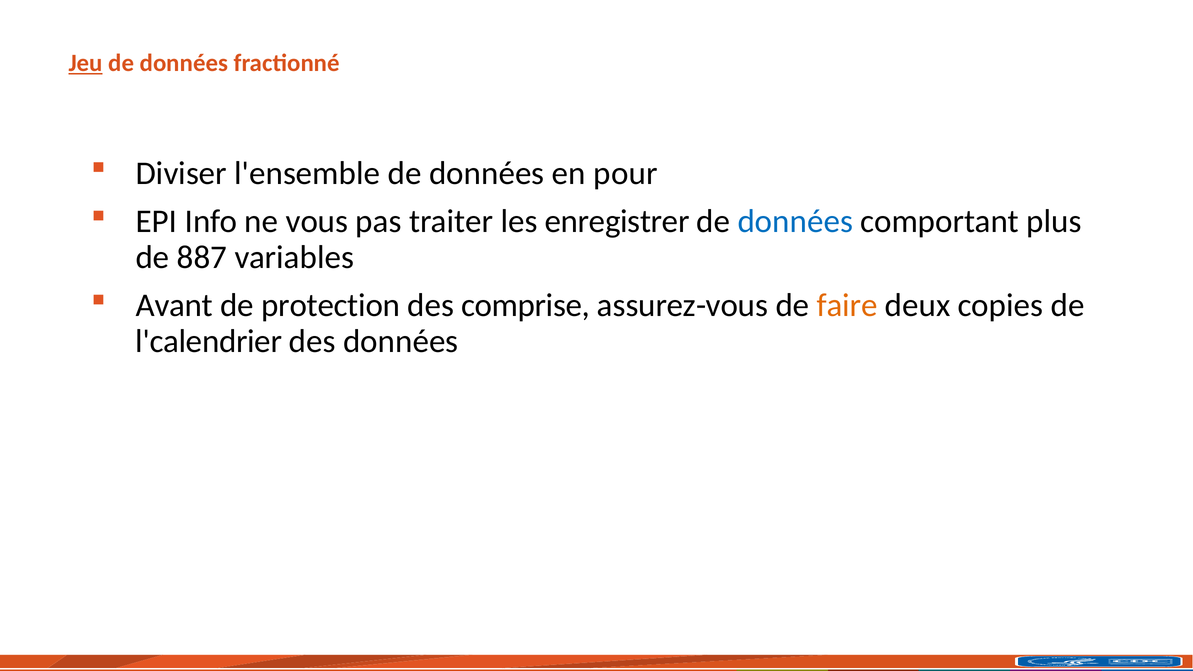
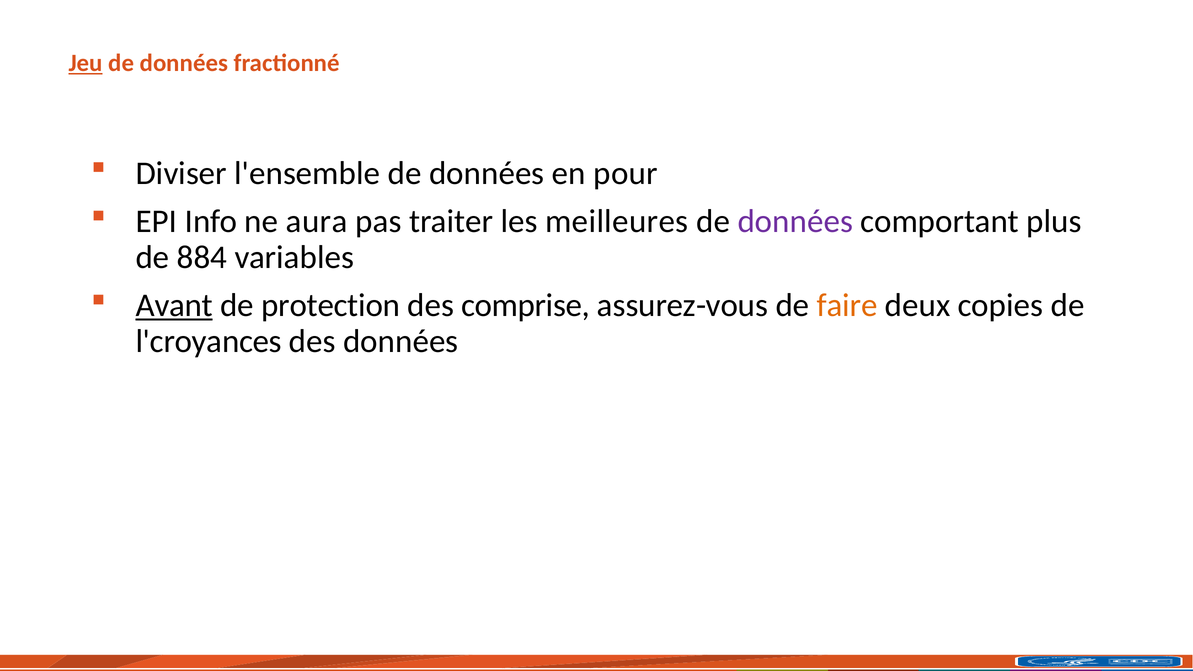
vous: vous -> aura (317, 222)
enregistrer: enregistrer -> meilleures (617, 222)
données colour: blue -> purple (795, 222)
887: 887 -> 884 (202, 257)
Avant underline: none -> present (174, 305)
l'calendrier: l'calendrier -> l'croyances (209, 341)
